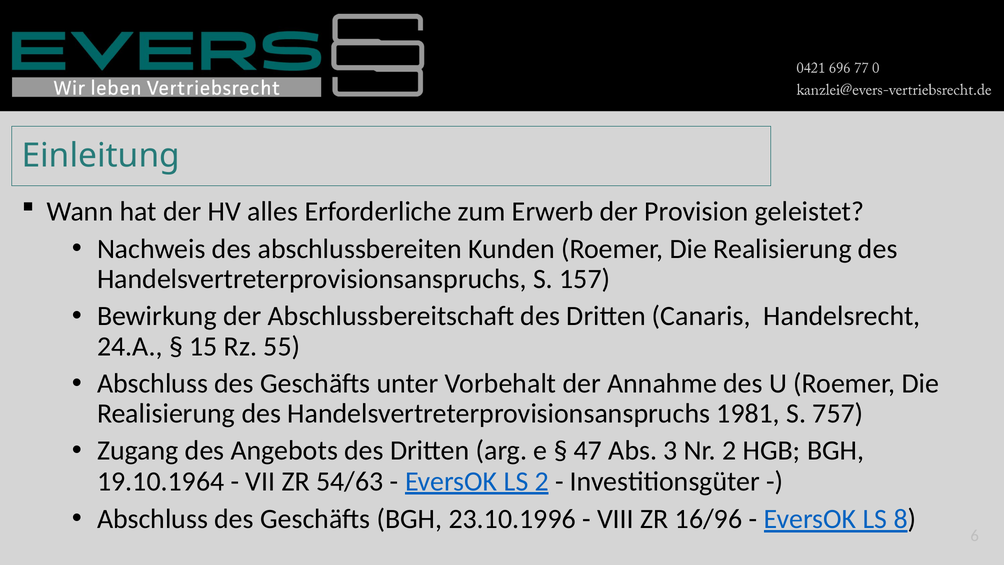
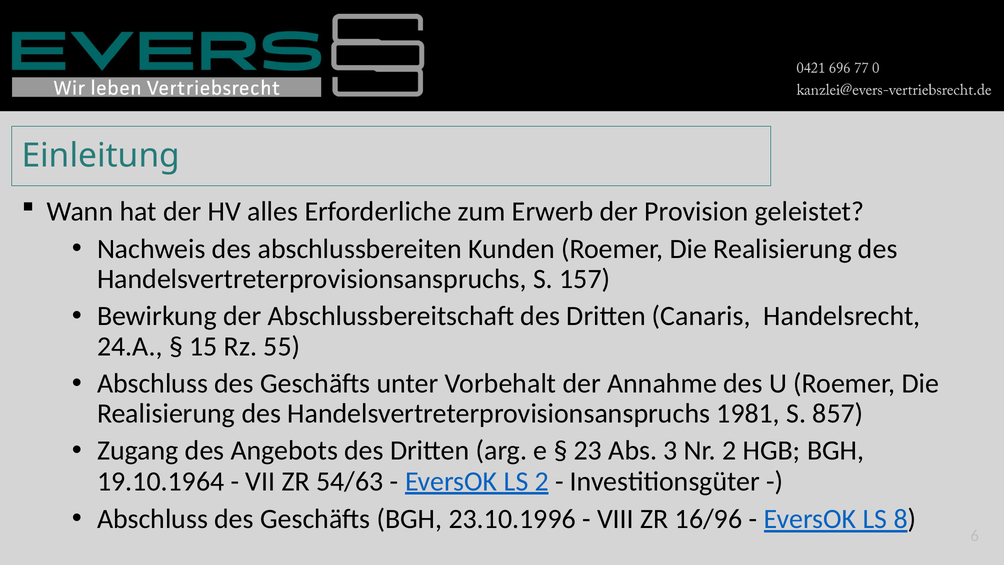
757: 757 -> 857 (838, 413)
47: 47 -> 23 (588, 451)
